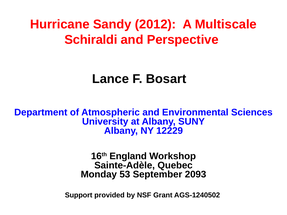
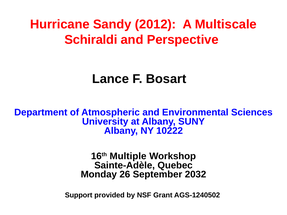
12229: 12229 -> 10222 (170, 131)
England: England -> Multiple (128, 156)
53: 53 -> 26 (125, 175)
2093: 2093 -> 2032 (196, 175)
